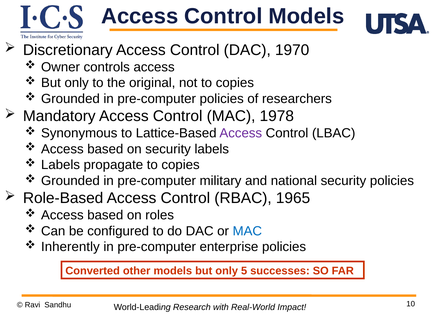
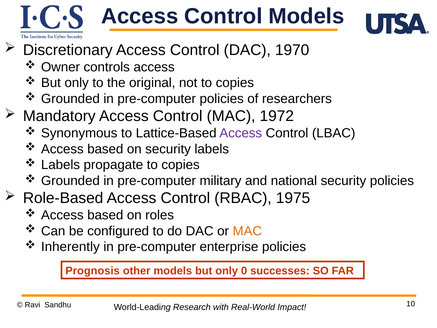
1978: 1978 -> 1972 (277, 116)
1965: 1965 -> 1975 (293, 198)
MAC colour: blue -> orange (247, 231)
Converted: Converted -> Prognosis (93, 271)
5: 5 -> 0 (244, 271)
